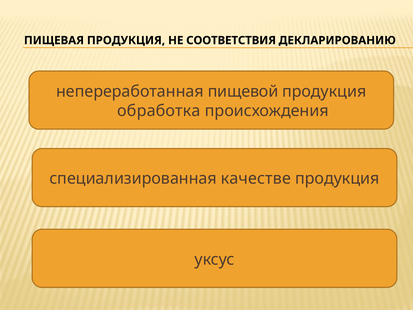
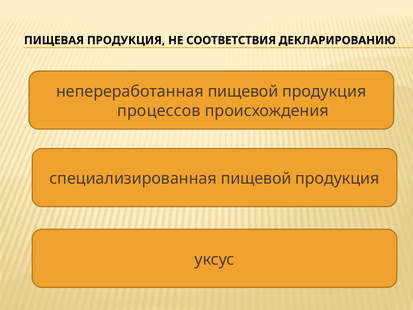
обработка: обработка -> процессов (159, 111)
специализированная качестве: качестве -> пищевой (256, 179)
